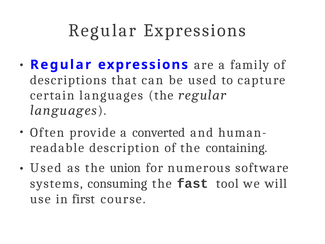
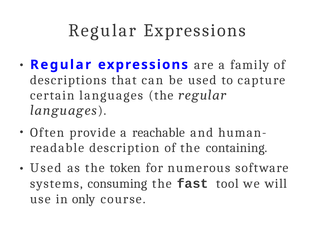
converted: converted -> reachable (159, 132)
union: union -> token (125, 168)
first: first -> only (84, 199)
